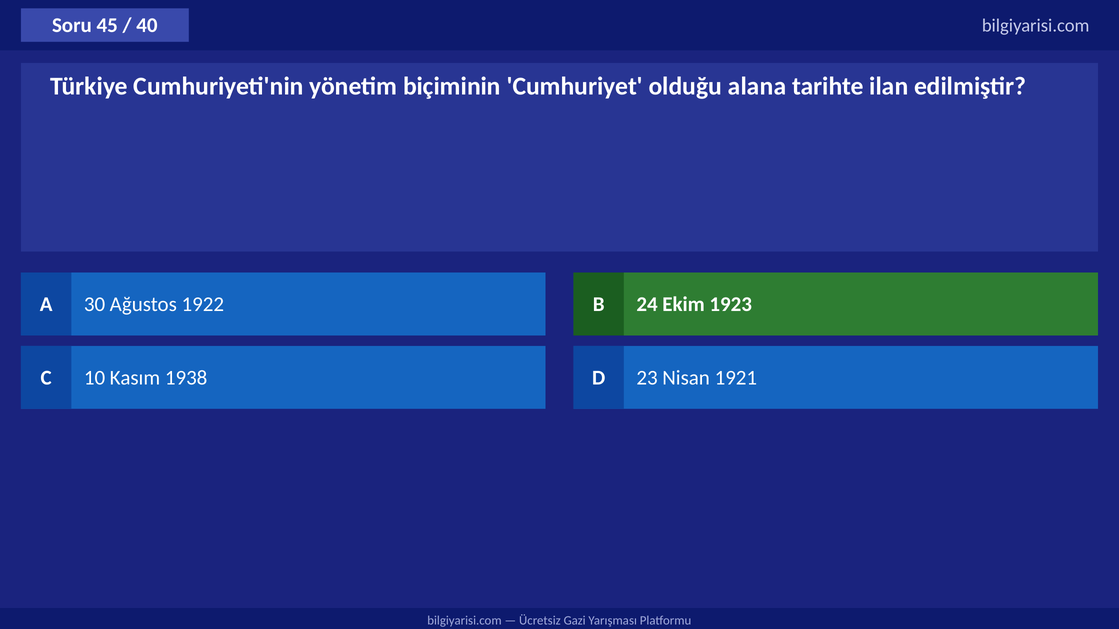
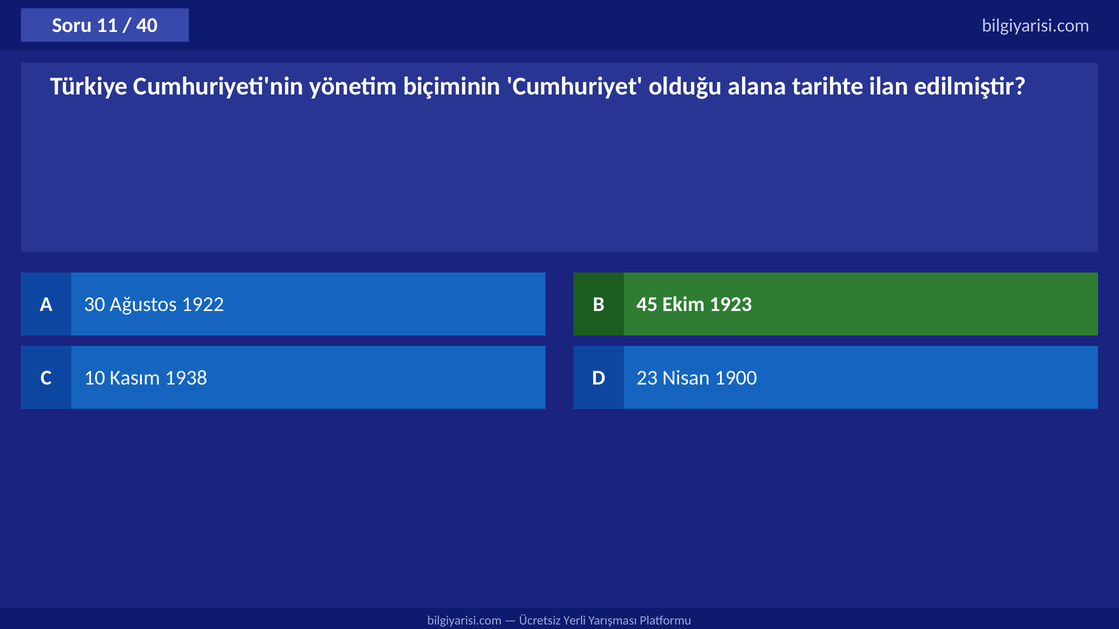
45: 45 -> 11 (107, 26)
24: 24 -> 45 (647, 305)
1921: 1921 -> 1900 (736, 378)
Gazi: Gazi -> Yerli (575, 621)
